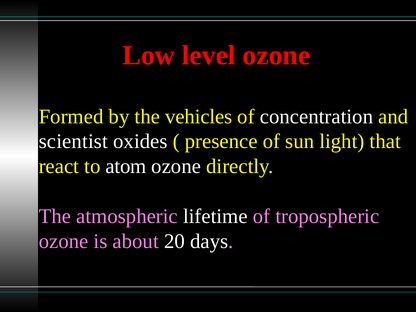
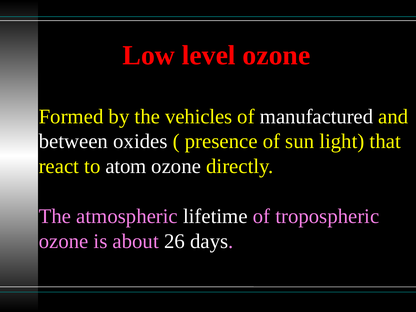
concentration: concentration -> manufactured (317, 116)
scientist: scientist -> between (73, 141)
20: 20 -> 26 (174, 241)
